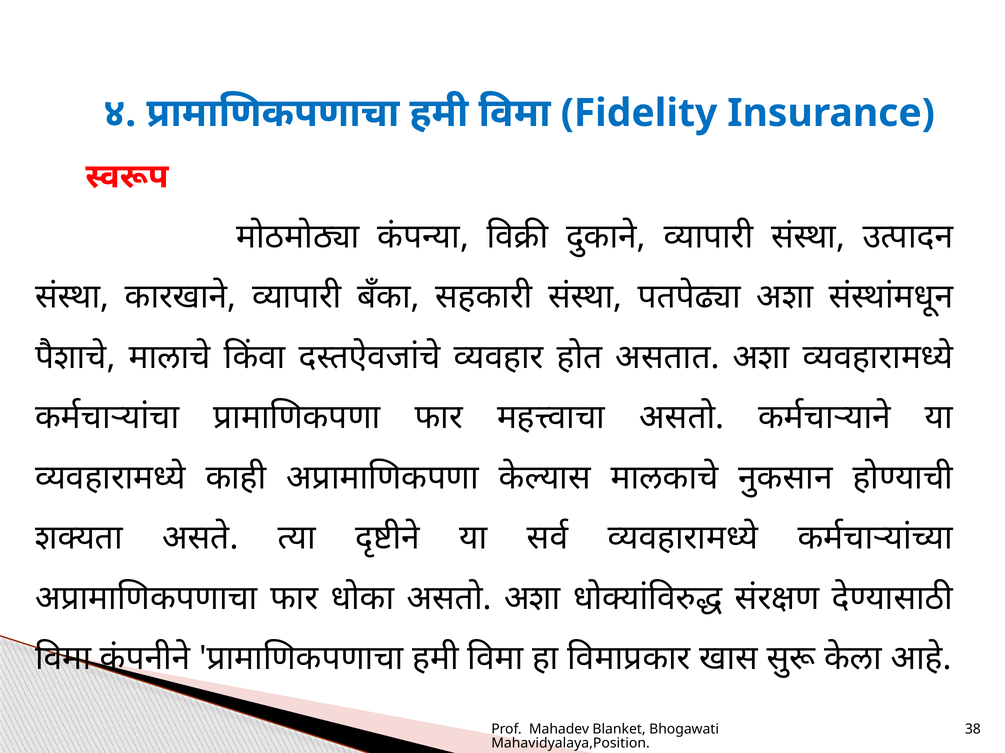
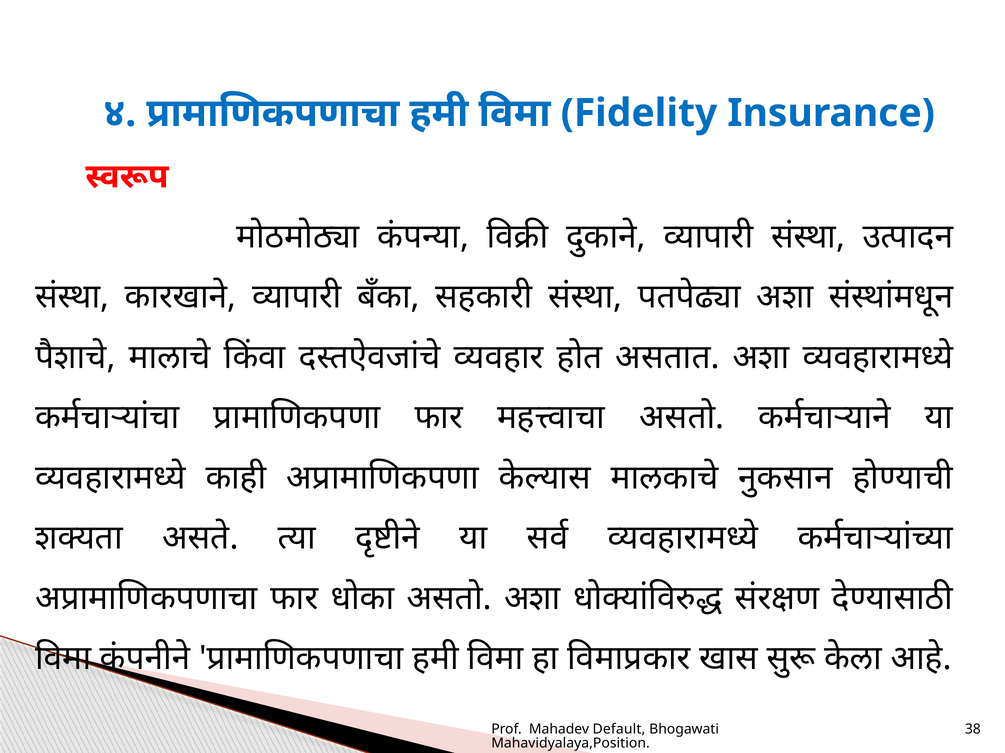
Blanket: Blanket -> Default (619, 730)
